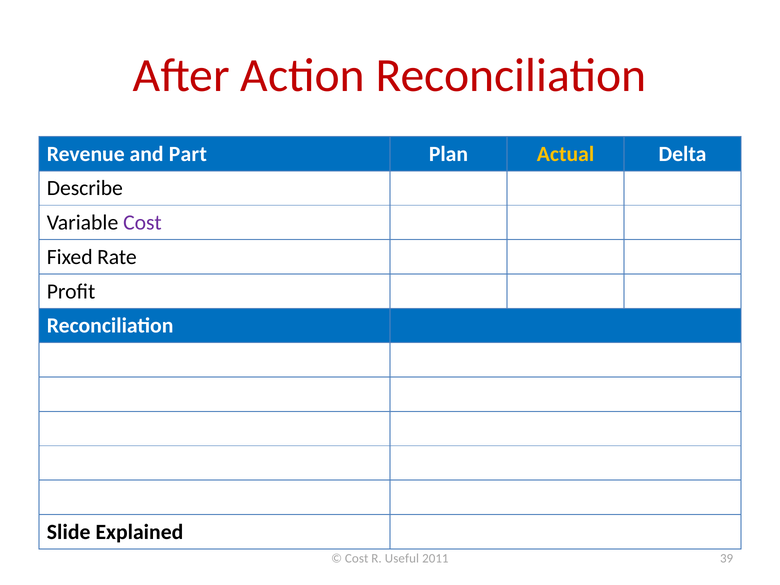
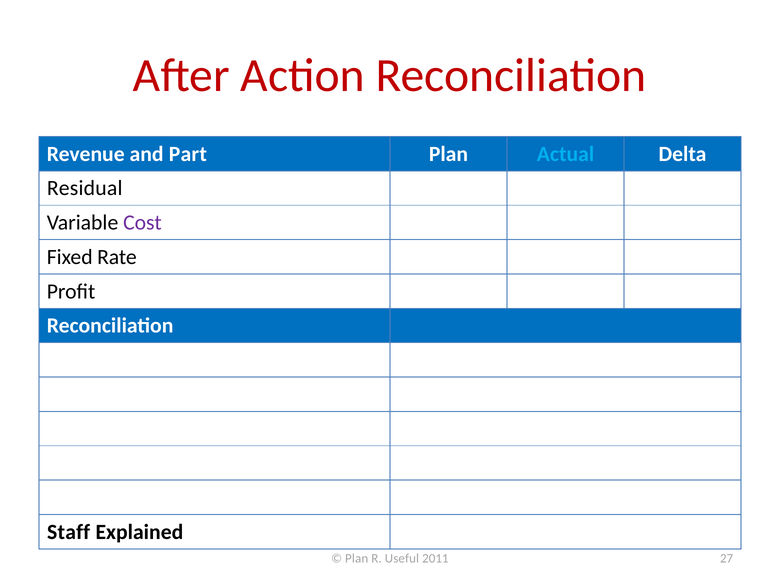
Actual colour: yellow -> light blue (565, 154)
Describe: Describe -> Residual (85, 188)
Slide: Slide -> Staff (69, 532)
Cost: Cost -> Plan (357, 559)
39: 39 -> 27 (727, 559)
